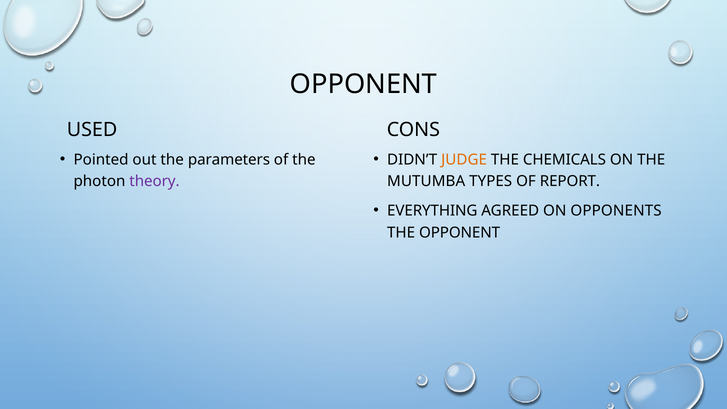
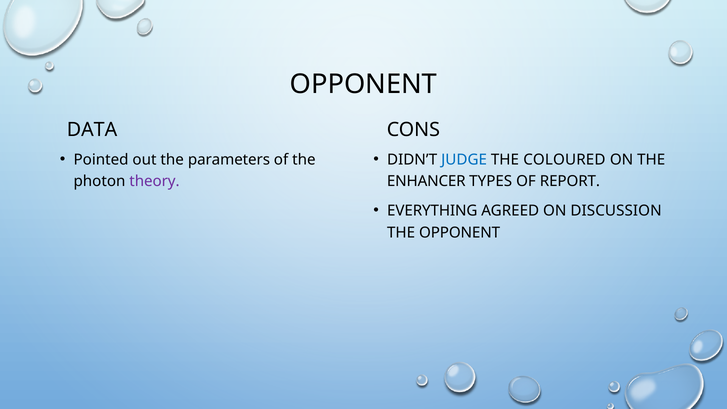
USED: USED -> DATA (92, 130)
JUDGE colour: orange -> blue (464, 159)
CHEMICALS: CHEMICALS -> COLOURED (564, 159)
MUTUMBA: MUTUMBA -> ENHANCER (426, 181)
OPPONENTS: OPPONENTS -> DISCUSSION (616, 211)
